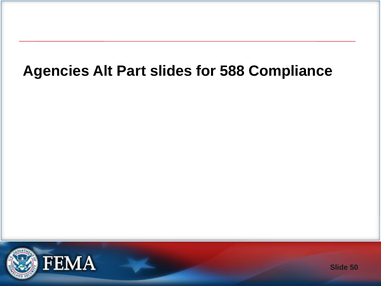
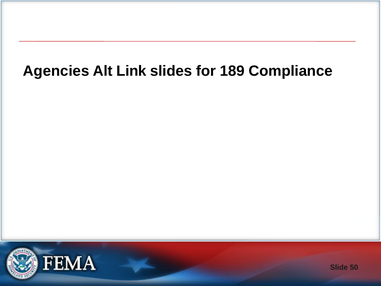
Part: Part -> Link (131, 71)
588: 588 -> 189 (232, 71)
